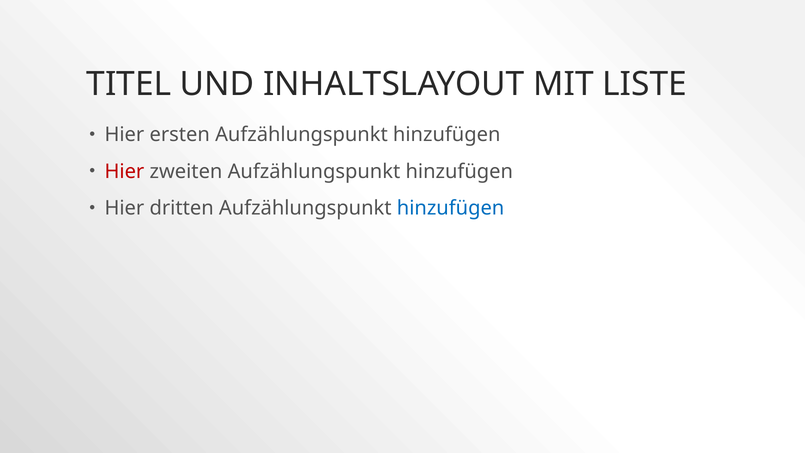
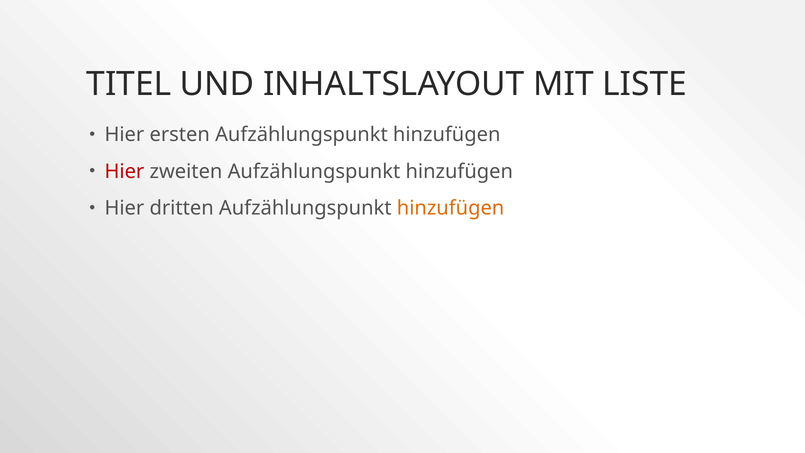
hinzufügen colour: blue -> orange (451, 208)
